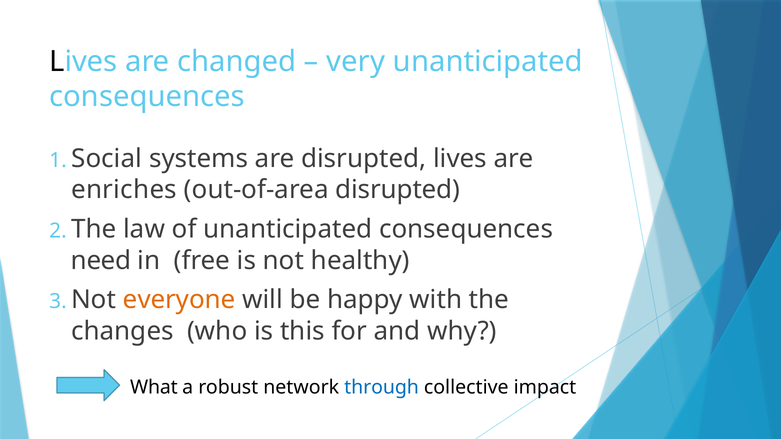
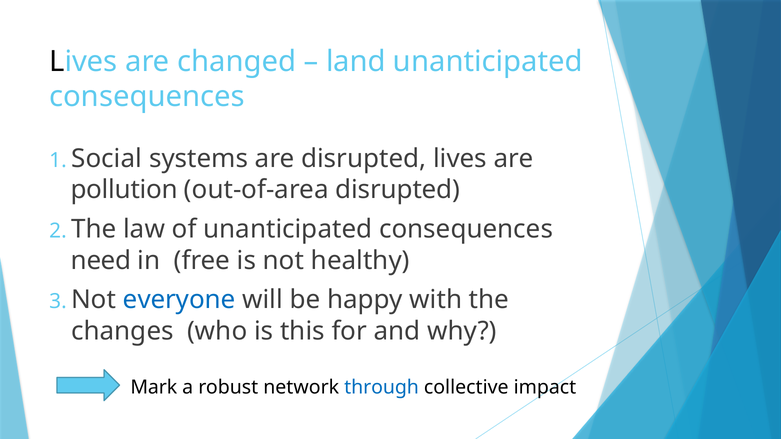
very: very -> land (356, 62)
enriches: enriches -> pollution (124, 190)
everyone colour: orange -> blue (179, 300)
What: What -> Mark (154, 387)
